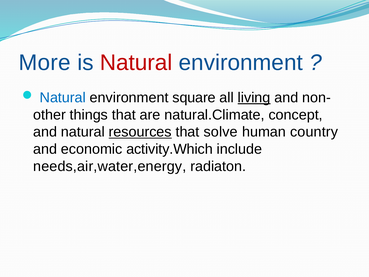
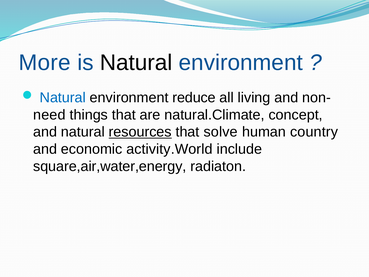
Natural colour: red -> black (136, 63)
square: square -> reduce (194, 98)
living underline: present -> none (254, 98)
other: other -> need (49, 115)
activity.Which: activity.Which -> activity.World (169, 149)
needs,air,water,energy: needs,air,water,energy -> square,air,water,energy (110, 166)
